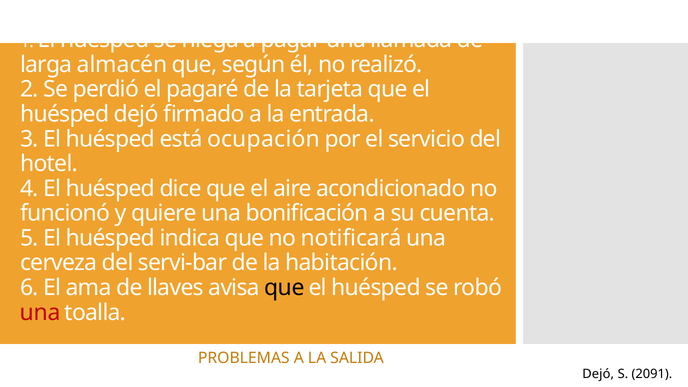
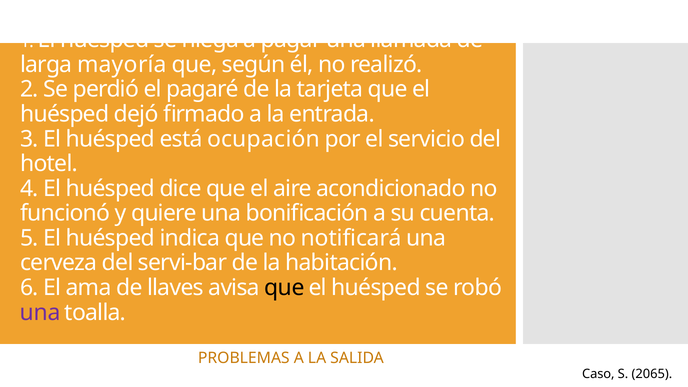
almacén: almacén -> mayoría (122, 65)
una colour: red -> purple (40, 312)
Dejó: Dejó -> Caso (598, 374)
2091: 2091 -> 2065 (652, 374)
